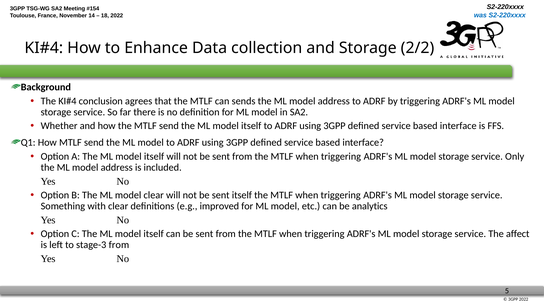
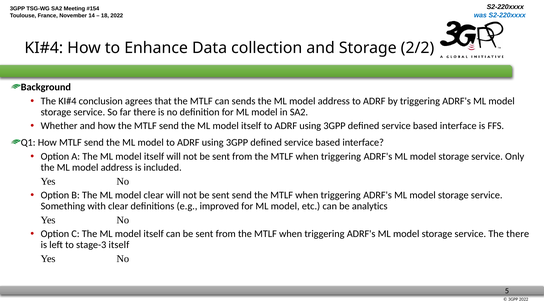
sent itself: itself -> send (242, 195)
The affect: affect -> there (518, 234)
stage-3 from: from -> itself (119, 245)
